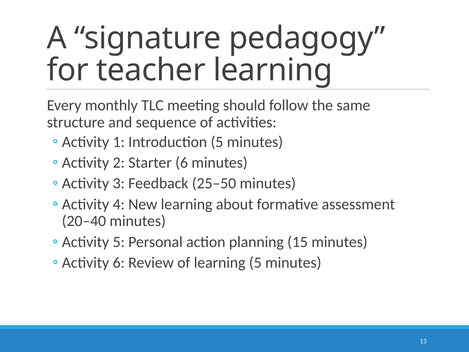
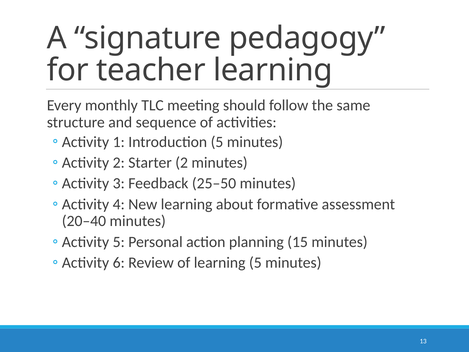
Starter 6: 6 -> 2 (182, 163)
